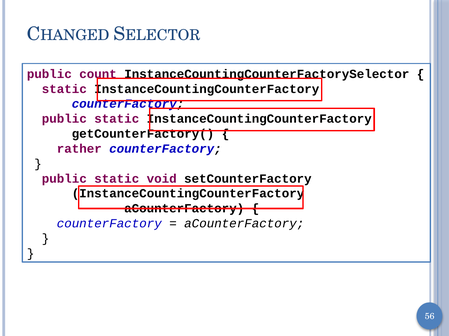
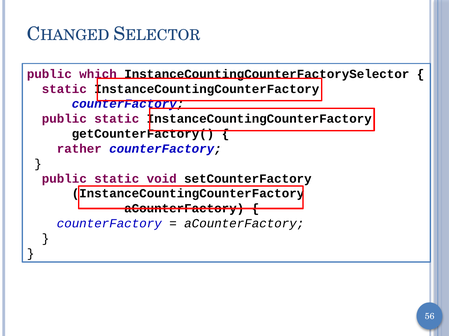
count: count -> which (98, 74)
